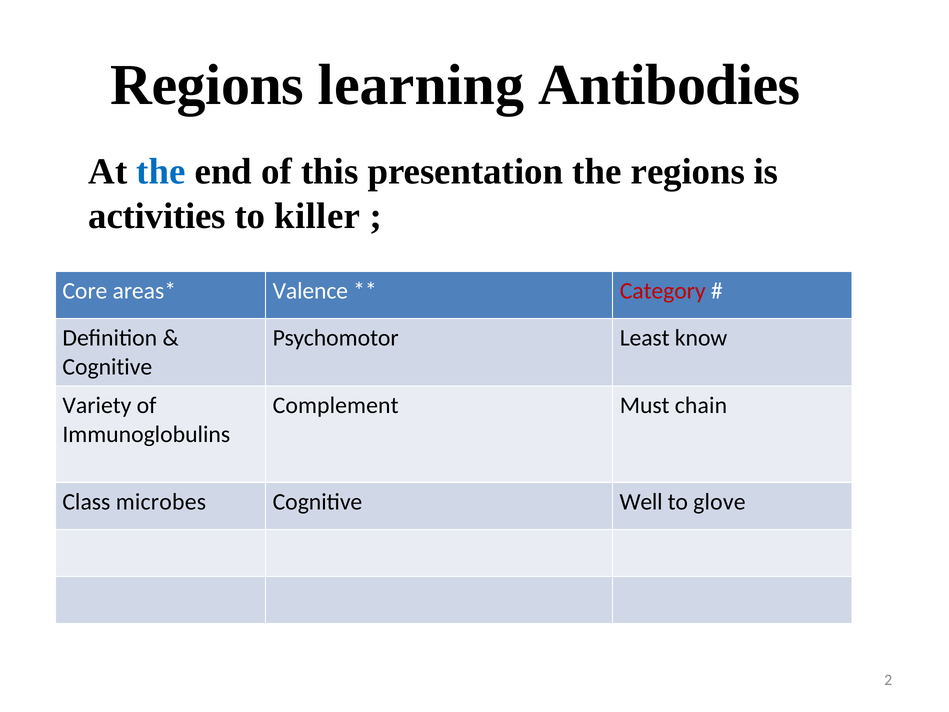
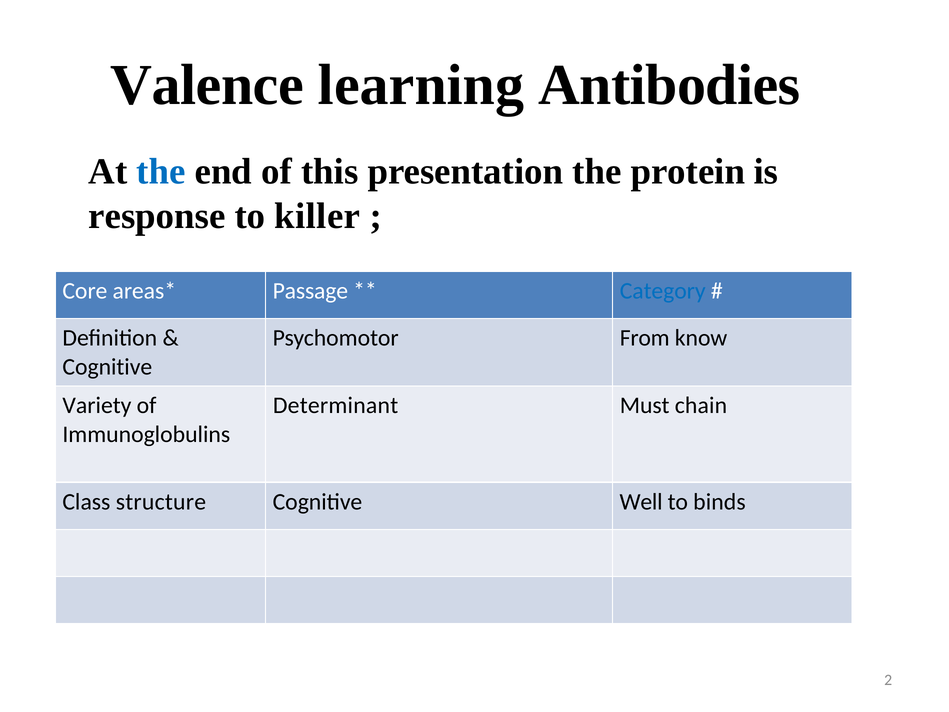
Regions: Regions -> Valence (207, 85)
the regions: regions -> protein (688, 172)
activities: activities -> response (157, 216)
Valence: Valence -> Passage (310, 291)
Category colour: red -> blue (663, 291)
Least: Least -> From (645, 338)
Complement: Complement -> Determinant (336, 405)
microbes: microbes -> structure (161, 502)
glove: glove -> binds (719, 502)
